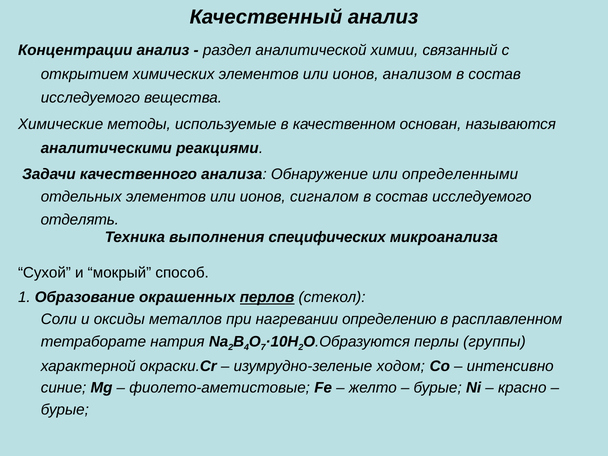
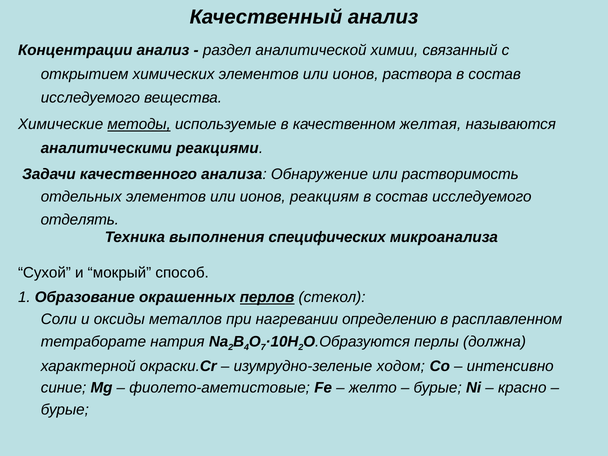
анализом: анализом -> раствора (417, 74)
методы underline: none -> present (139, 124)
основан: основан -> желтая (430, 124)
определенными: определенными -> растворимость (460, 174)
сигналом: сигналом -> реакциям (324, 197)
группы: группы -> должна (495, 342)
